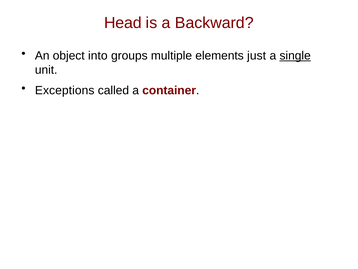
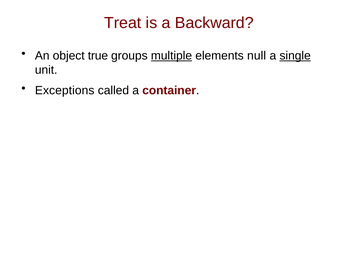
Head: Head -> Treat (123, 23)
into: into -> true (98, 56)
multiple underline: none -> present (171, 56)
just: just -> null (257, 56)
